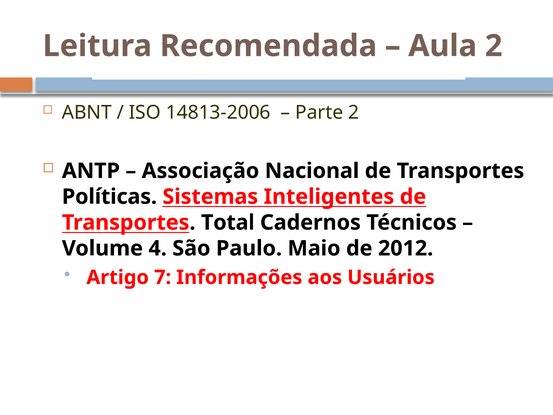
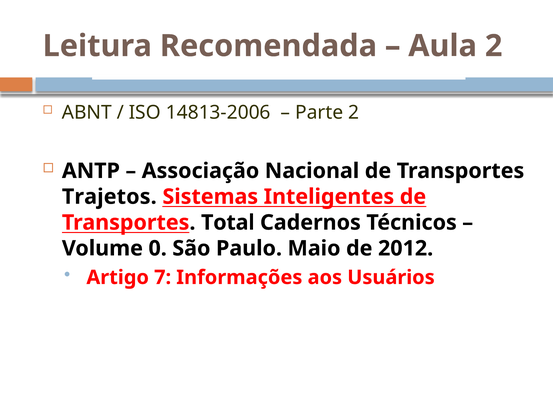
Políticas: Políticas -> Trajetos (109, 197)
4: 4 -> 0 (158, 248)
